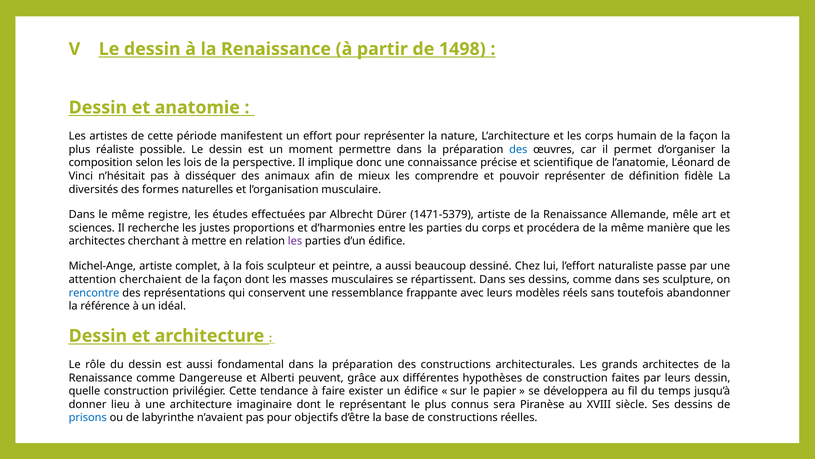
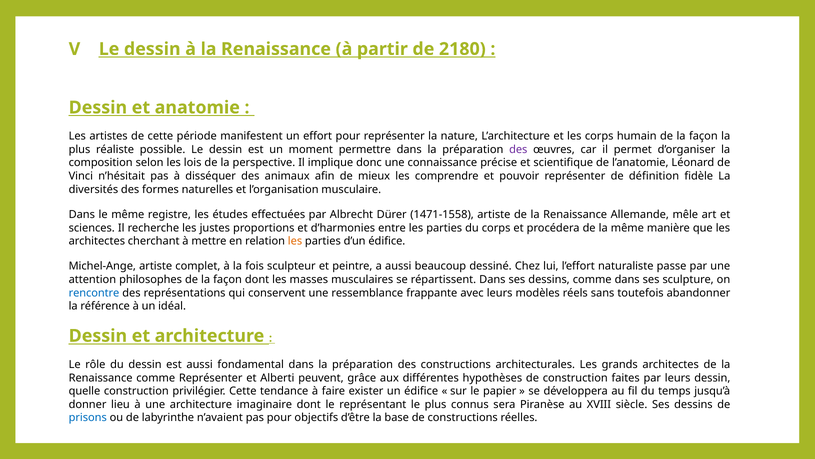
1498: 1498 -> 2180 (462, 49)
des colour: blue -> purple (518, 149)
1471-5379: 1471-5379 -> 1471-1558 (442, 214)
les colour: purple -> orange (295, 241)
cherchaient: cherchaient -> philosophes (151, 279)
comme Dangereuse: Dangereuse -> Représenter (211, 377)
